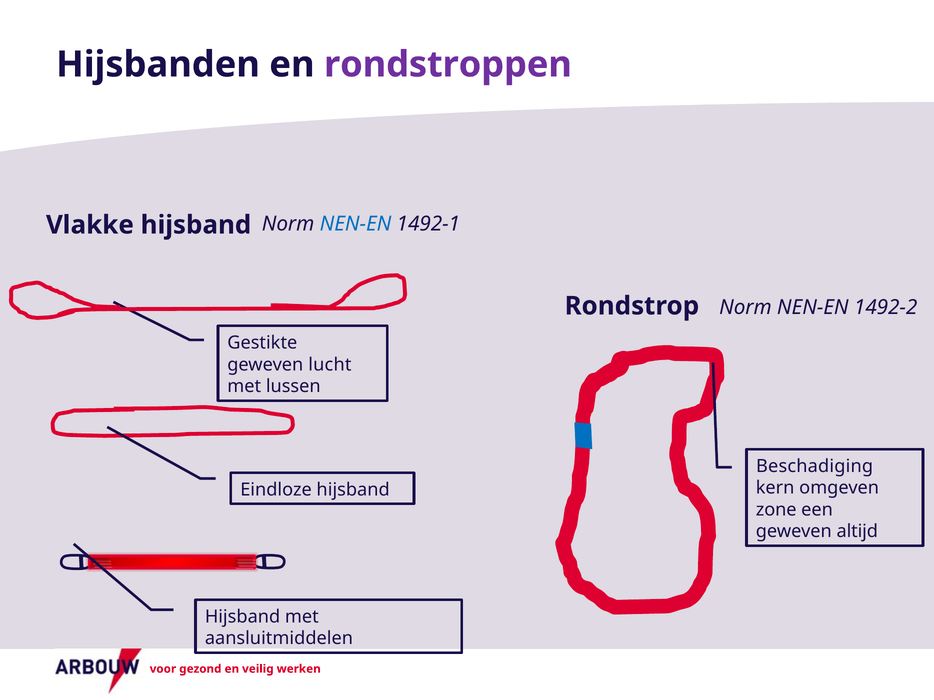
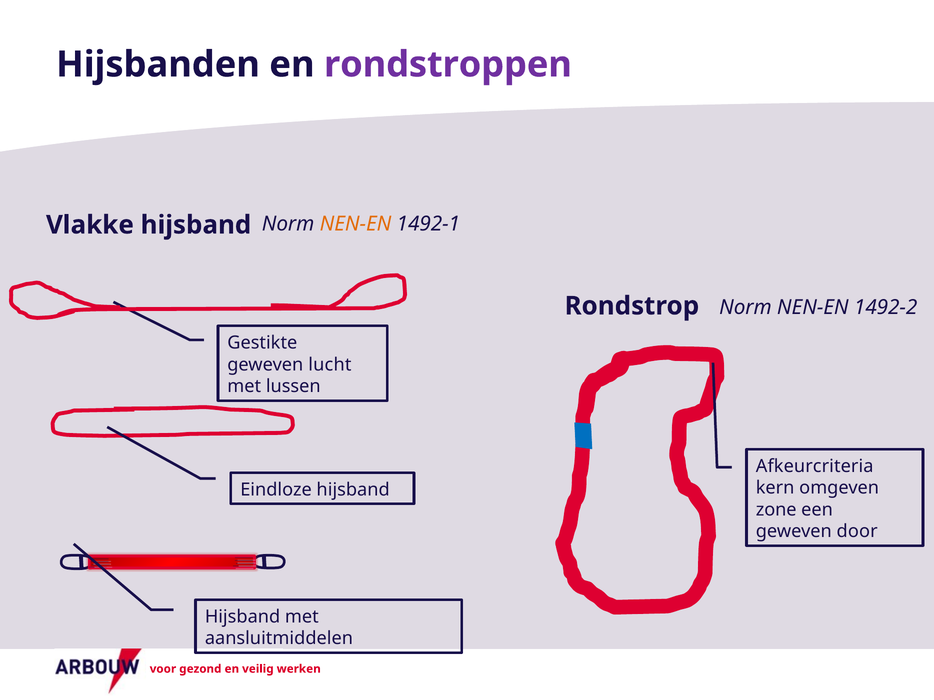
NEN-EN colour: blue -> orange (356, 224)
Beschadiging: Beschadiging -> Afkeurcriteria (815, 466)
altijd: altijd -> door (857, 532)
